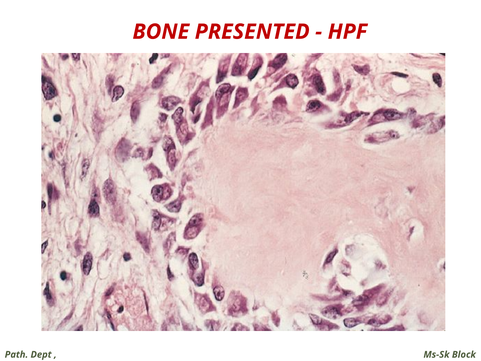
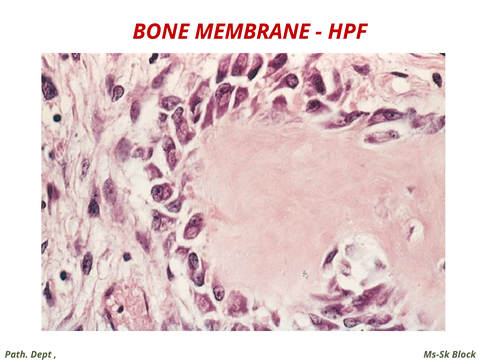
PRESENTED: PRESENTED -> MEMBRANE (252, 32)
